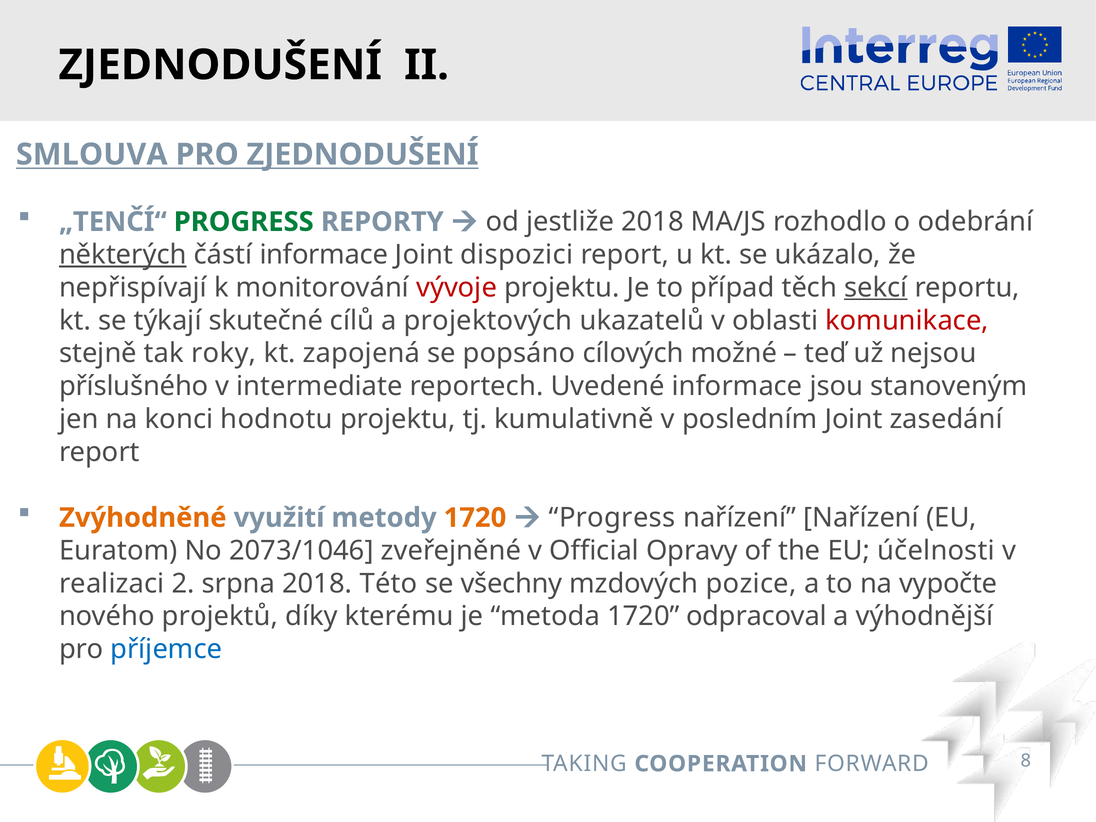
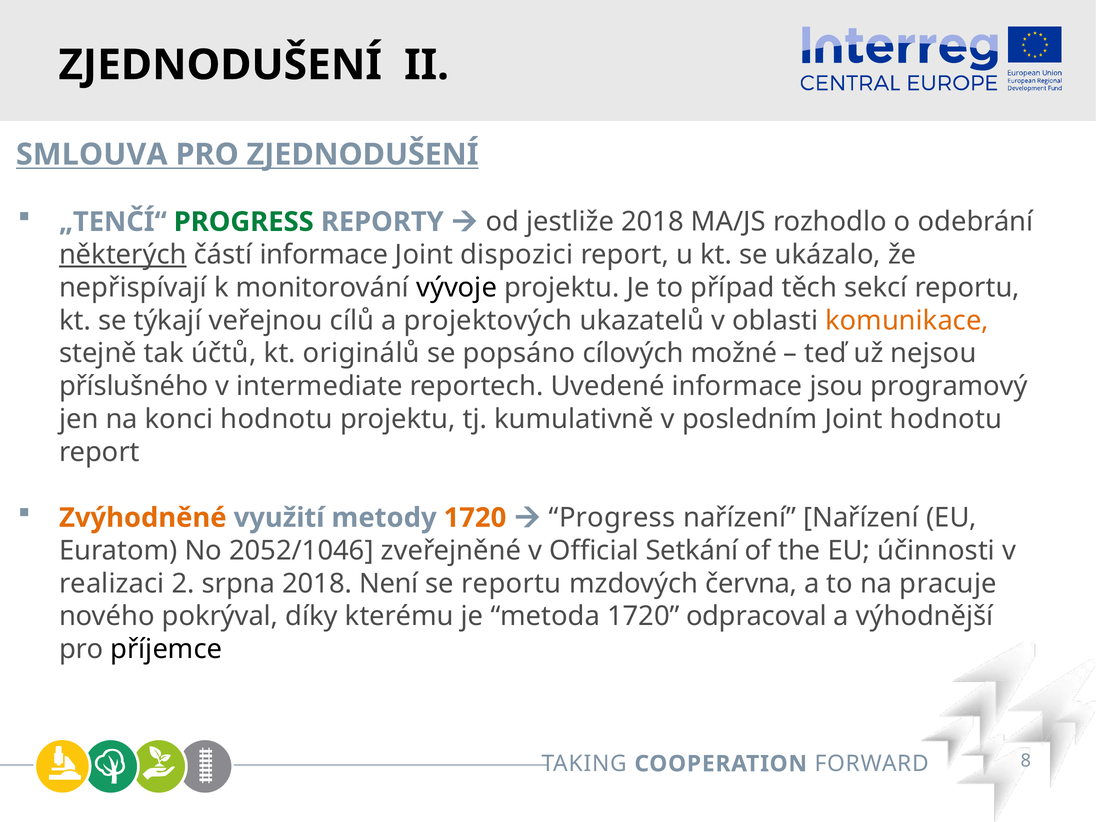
vývoje colour: red -> black (457, 288)
sekcí underline: present -> none (876, 288)
skutečné: skutečné -> veřejnou (266, 320)
komunikace colour: red -> orange (907, 320)
roky: roky -> účtů (224, 353)
zapojená: zapojená -> originálů (361, 353)
stanoveným: stanoveným -> programový (949, 386)
Joint zasedání: zasedání -> hodnotu (946, 419)
2073/1046: 2073/1046 -> 2052/1046 (301, 551)
Opravy: Opravy -> Setkání (692, 551)
účelnosti: účelnosti -> účinnosti (936, 551)
Této: Této -> Není (389, 584)
se všechny: všechny -> reportu (511, 584)
pozice: pozice -> června (751, 584)
vypočte: vypočte -> pracuje (948, 584)
projektů: projektů -> pokrýval (220, 616)
příjemce colour: blue -> black (166, 649)
